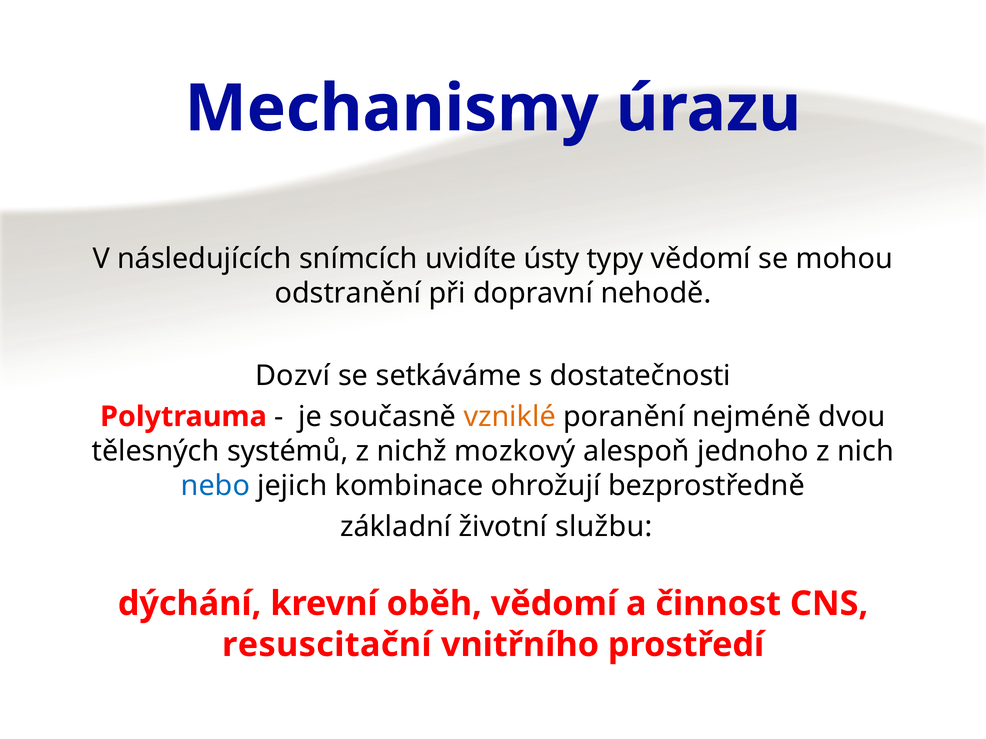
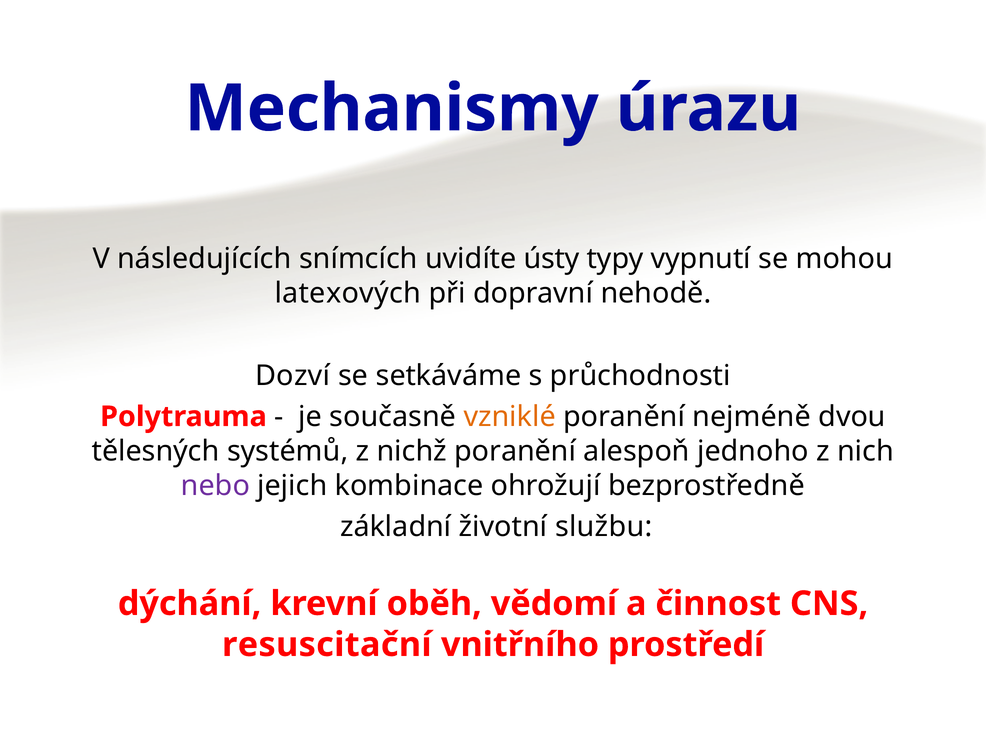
typy vědomí: vědomí -> vypnutí (701, 259)
odstranění: odstranění -> latexových (348, 294)
dostatečnosti: dostatečnosti -> průchodnosti (640, 376)
nichž mozkový: mozkový -> poranění (515, 451)
nebo colour: blue -> purple (215, 486)
